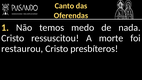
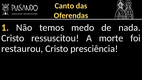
presbíteros: presbíteros -> presciência (94, 49)
